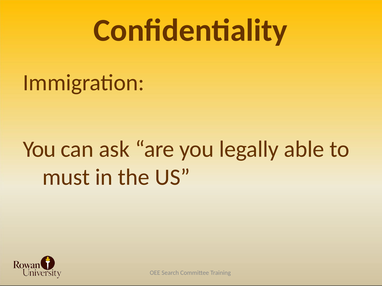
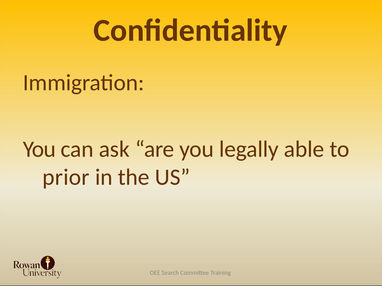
must: must -> prior (66, 177)
